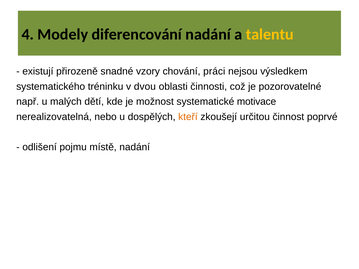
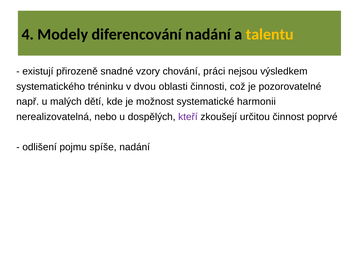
motivace: motivace -> harmonii (256, 102)
kteří colour: orange -> purple (188, 117)
místě: místě -> spíše (103, 147)
